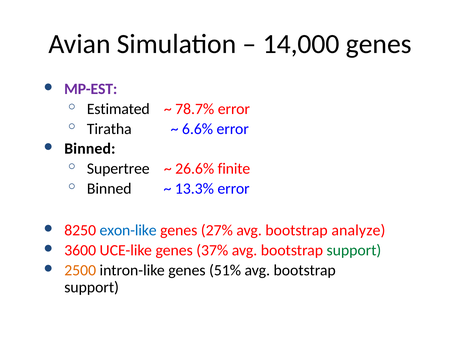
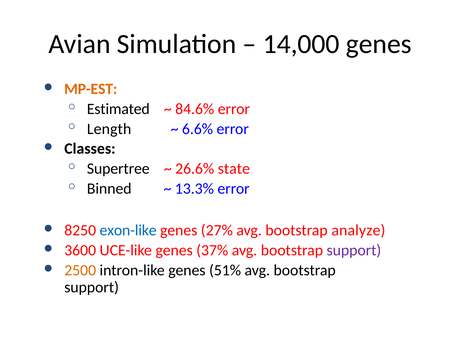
MP-EST colour: purple -> orange (91, 89)
78.7%: 78.7% -> 84.6% (195, 109)
Tiratha: Tiratha -> Length (109, 129)
Binned: Binned -> Classes (90, 149)
finite: finite -> state (234, 169)
support colour: green -> purple (354, 250)
